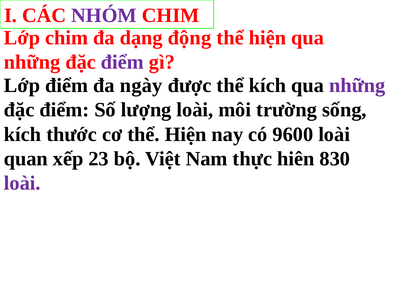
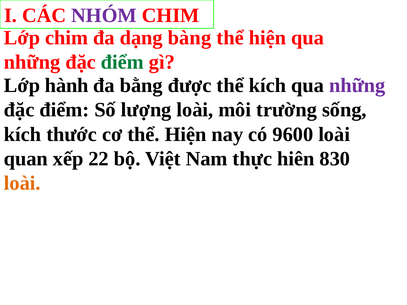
động: động -> bàng (190, 38)
điểm colour: purple -> green (122, 62)
Lớp điểm: điểm -> hành (67, 86)
ngày: ngày -> bằng (141, 86)
23: 23 -> 22 (99, 159)
loài colour: purple -> orange (22, 183)
